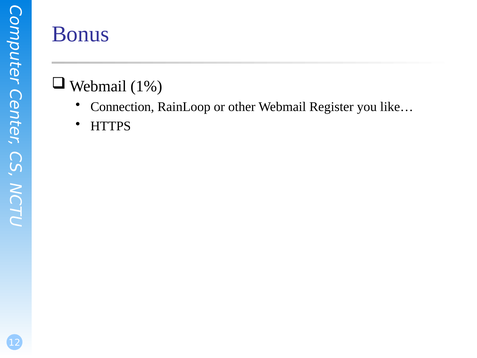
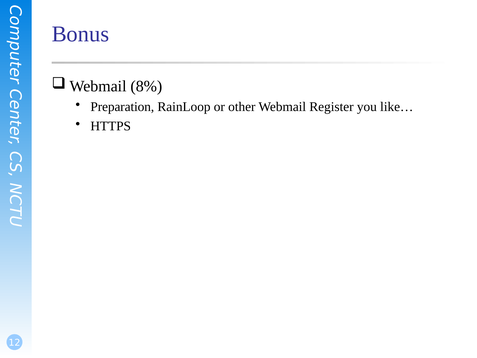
1%: 1% -> 8% (146, 86)
Connection: Connection -> Preparation (122, 107)
